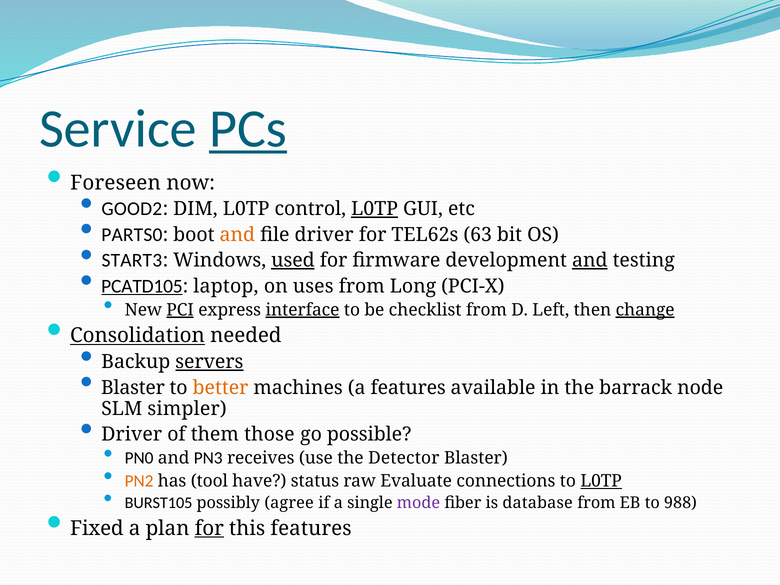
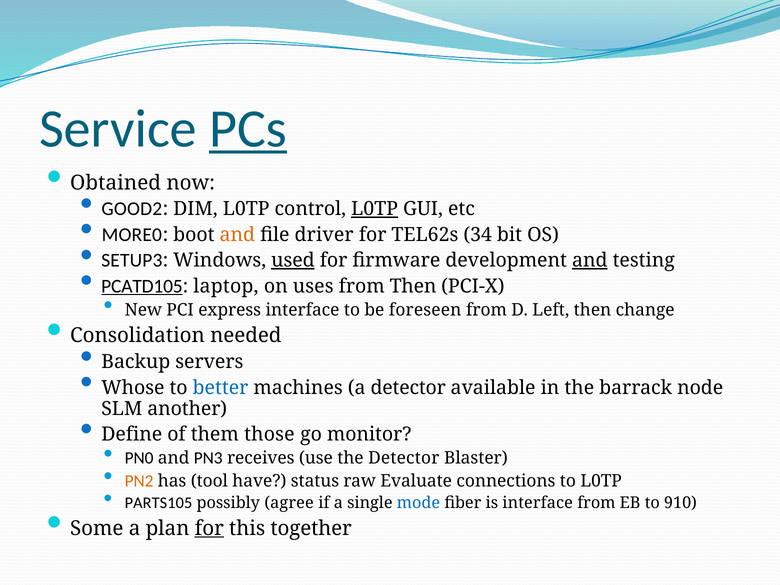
Foreseen: Foreseen -> Obtained (116, 183)
PARTS0: PARTS0 -> MORE0 (132, 235)
63: 63 -> 34 (478, 235)
START3: START3 -> SETUP3 (132, 260)
from Long: Long -> Then (413, 286)
PCI underline: present -> none (180, 310)
interface underline: present -> none (303, 310)
checklist: checklist -> foreseen (425, 310)
change underline: present -> none (645, 310)
Consolidation underline: present -> none (137, 336)
servers underline: present -> none (209, 362)
Blaster: Blaster -> Whose (133, 388)
better colour: orange -> blue (221, 388)
a features: features -> detector (408, 388)
simpler: simpler -> another (187, 409)
Driver: Driver -> Define (132, 434)
possible: possible -> monitor (369, 434)
L0TP underline: present -> none (601, 481)
BURST105: BURST105 -> PARTS105 (158, 503)
mode colour: purple -> blue (418, 503)
is database: database -> interface (538, 503)
988: 988 -> 910 (680, 503)
Fixed: Fixed -> Some (97, 528)
this features: features -> together (311, 528)
